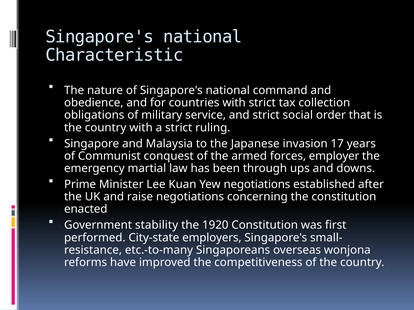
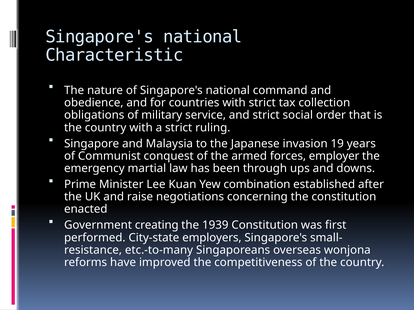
17: 17 -> 19 (337, 144)
Yew negotiations: negotiations -> combination (257, 185)
stability: stability -> creating (157, 226)
1920: 1920 -> 1939 (215, 226)
